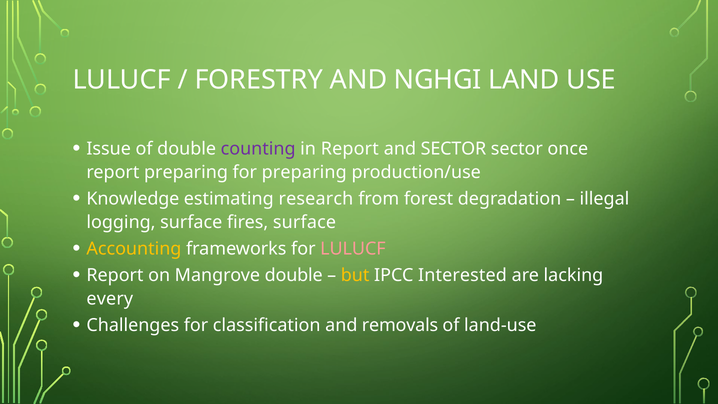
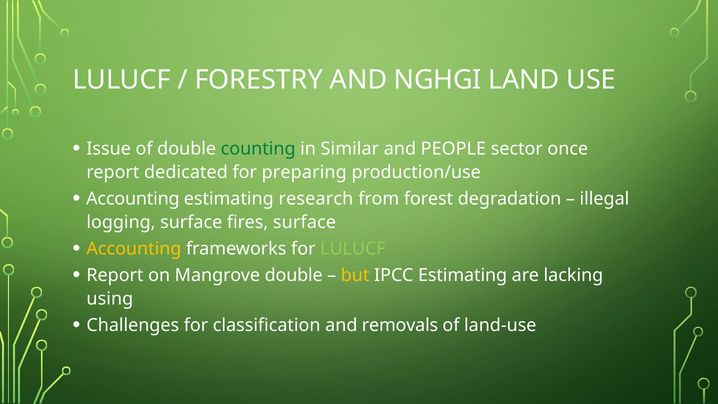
counting colour: purple -> green (258, 149)
in Report: Report -> Similar (350, 149)
and SECTOR: SECTOR -> PEOPLE (453, 149)
report preparing: preparing -> dedicated (186, 172)
Knowledge: Knowledge -> Accounting (133, 199)
LULUCF colour: pink -> light green (353, 249)
IPCC Interested: Interested -> Estimating (463, 275)
every: every -> using (110, 299)
